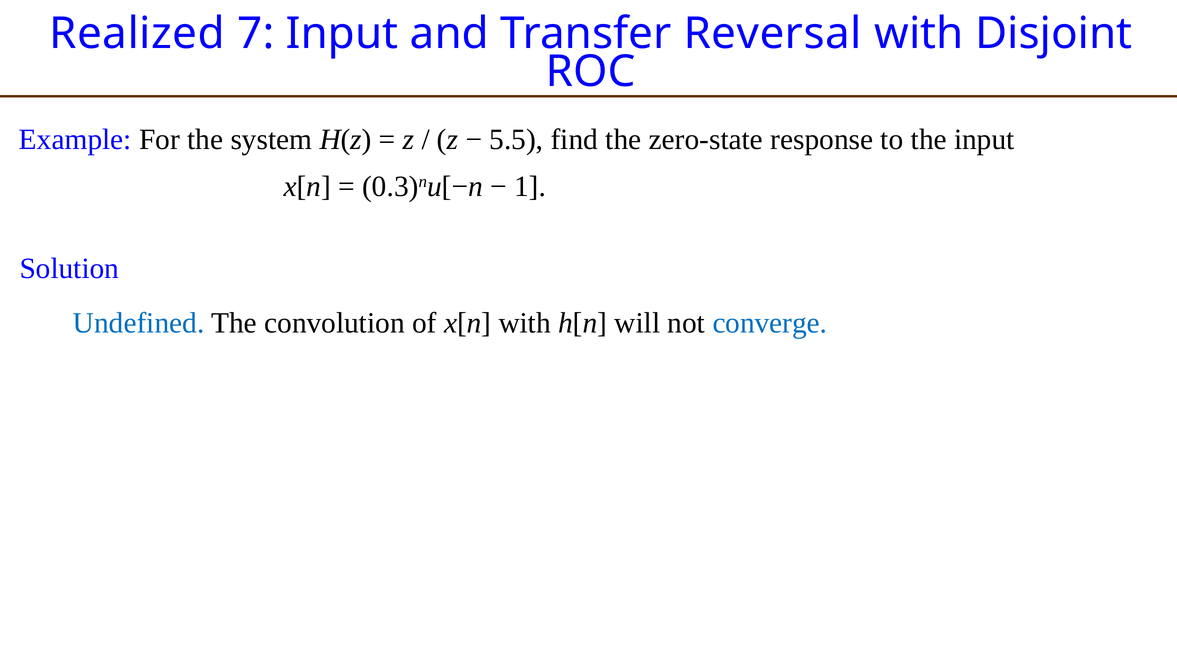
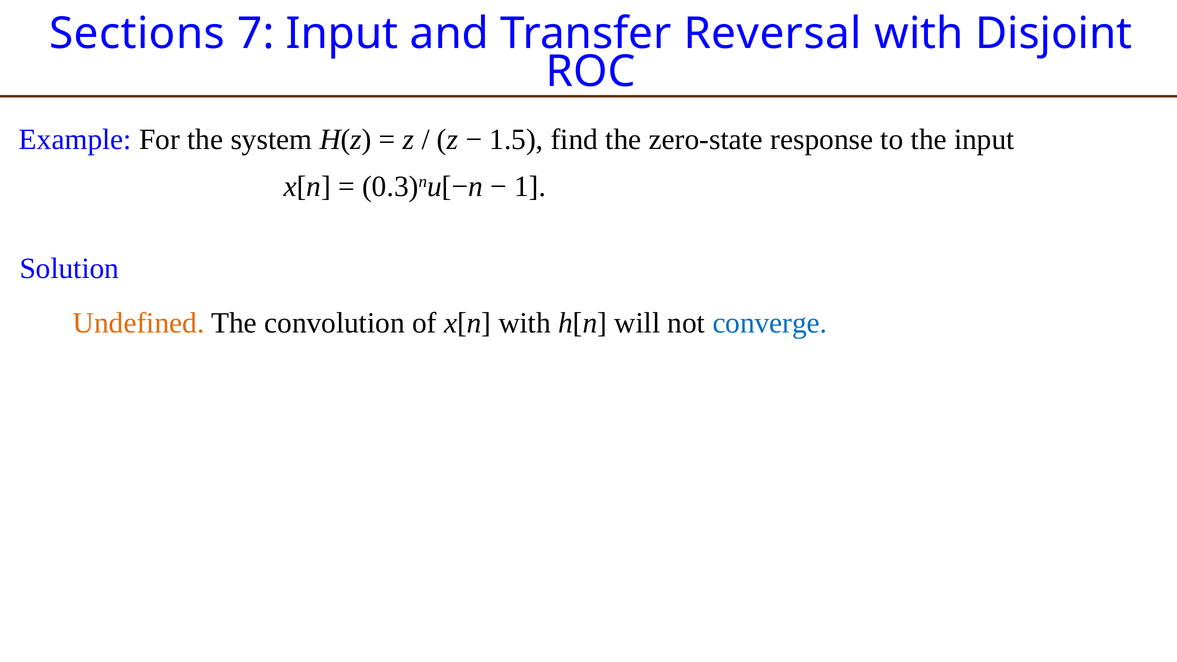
Realized: Realized -> Sections (137, 34)
5.5: 5.5 -> 1.5 (516, 140)
Undefined colour: blue -> orange (139, 323)
